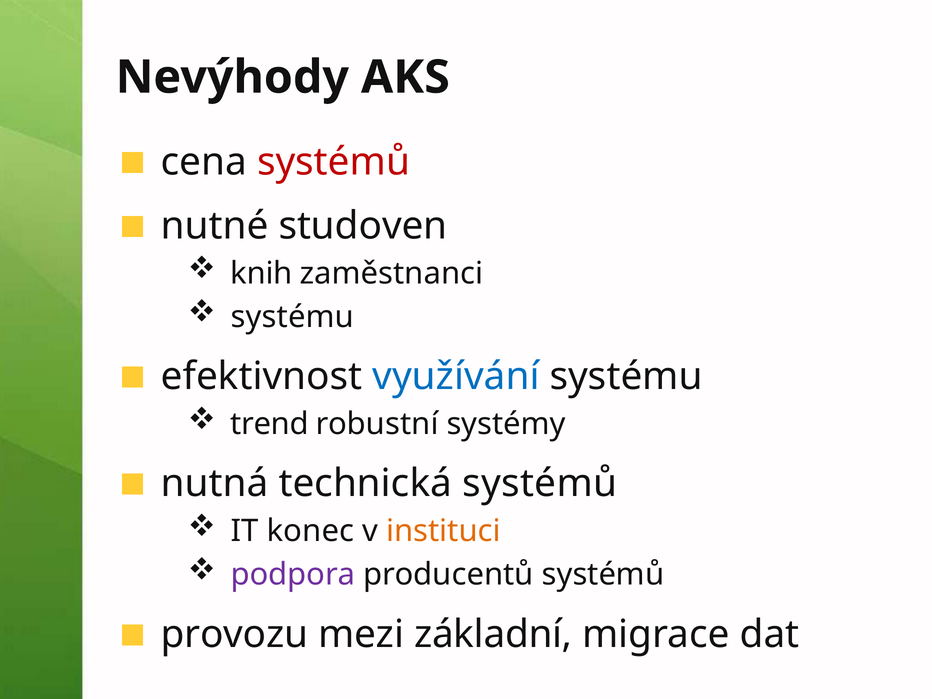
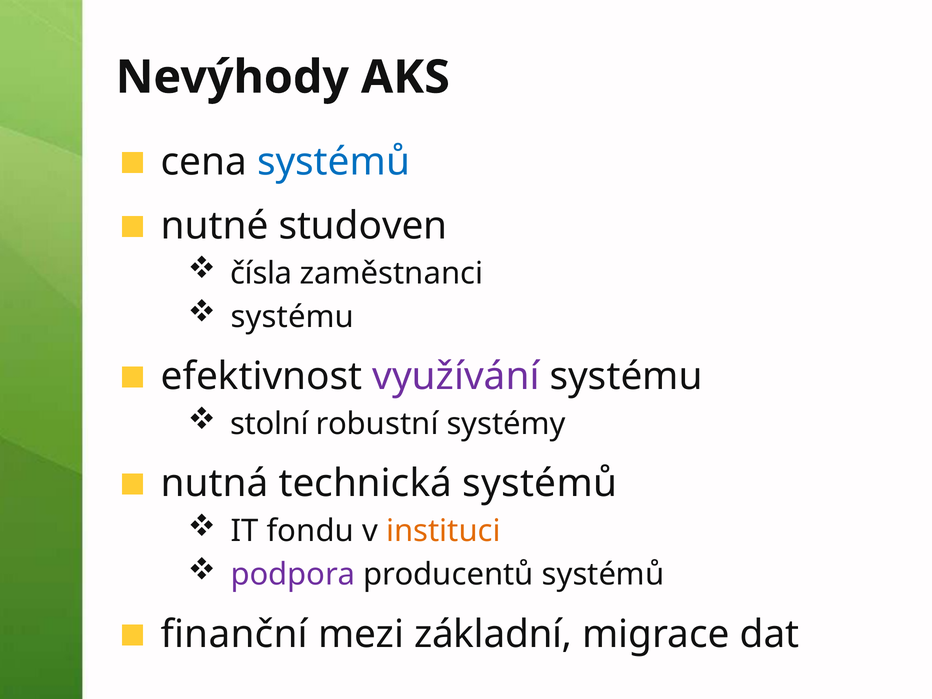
systémů colour: red -> blue (334, 162)
knih: knih -> čísla (261, 273)
využívání colour: blue -> purple (456, 376)
trend: trend -> stolní (269, 424)
konec: konec -> fondu (310, 531)
provozu: provozu -> finanční (234, 634)
